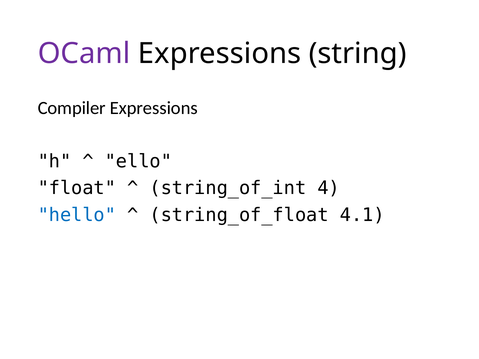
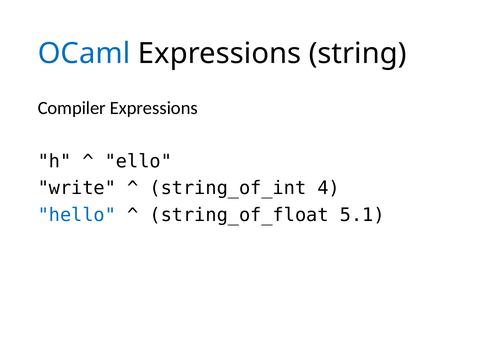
OCaml colour: purple -> blue (84, 54)
float: float -> write (77, 188)
4.1: 4.1 -> 5.1 (362, 215)
